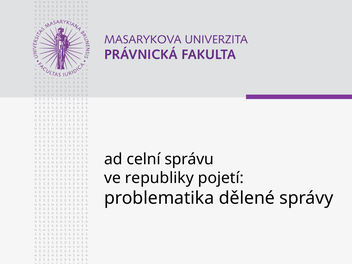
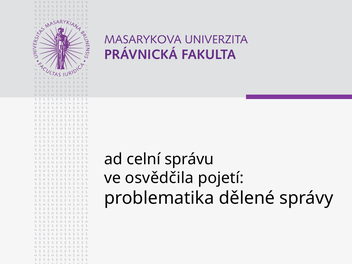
republiky: republiky -> osvědčila (159, 178)
